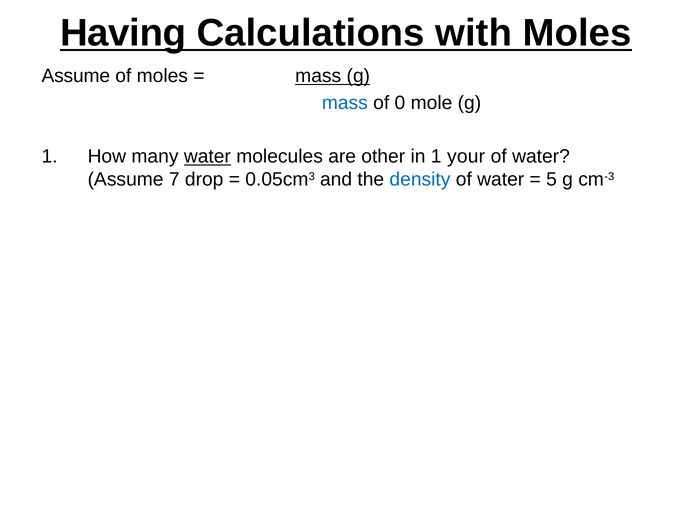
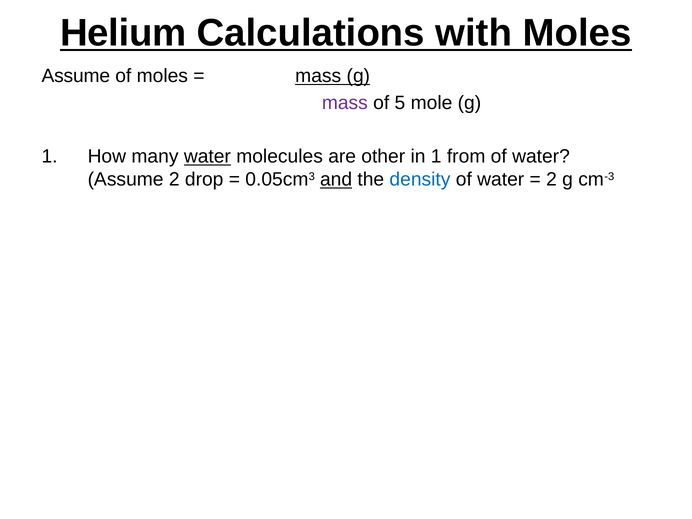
Having: Having -> Helium (123, 33)
mass colour: blue -> purple (345, 103)
0: 0 -> 5 (400, 103)
your: your -> from (466, 157)
Assume 7: 7 -> 2 (174, 180)
and underline: none -> present (336, 180)
5: 5 -> 2 (551, 180)
